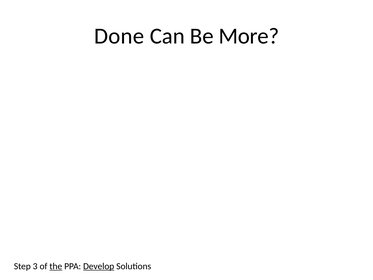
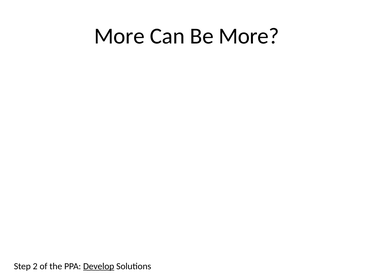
Done: Done -> More (119, 36)
3: 3 -> 2 (35, 266)
the underline: present -> none (56, 266)
